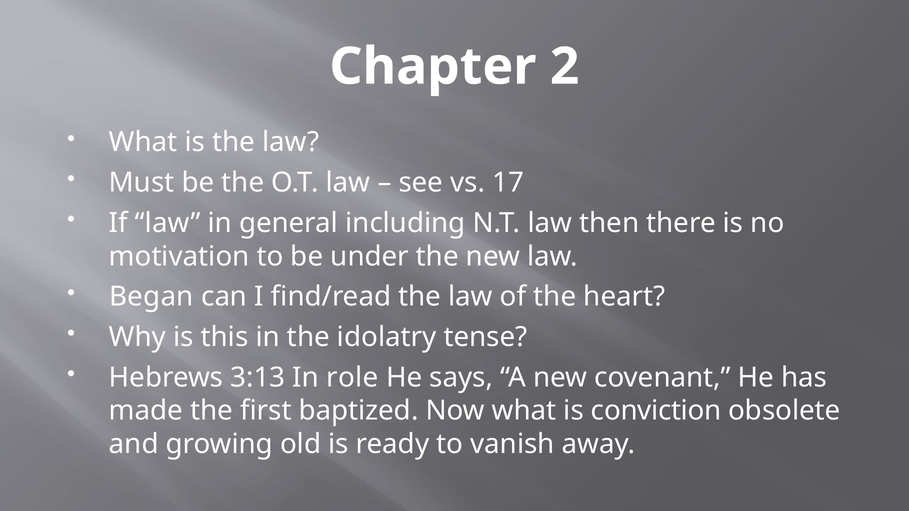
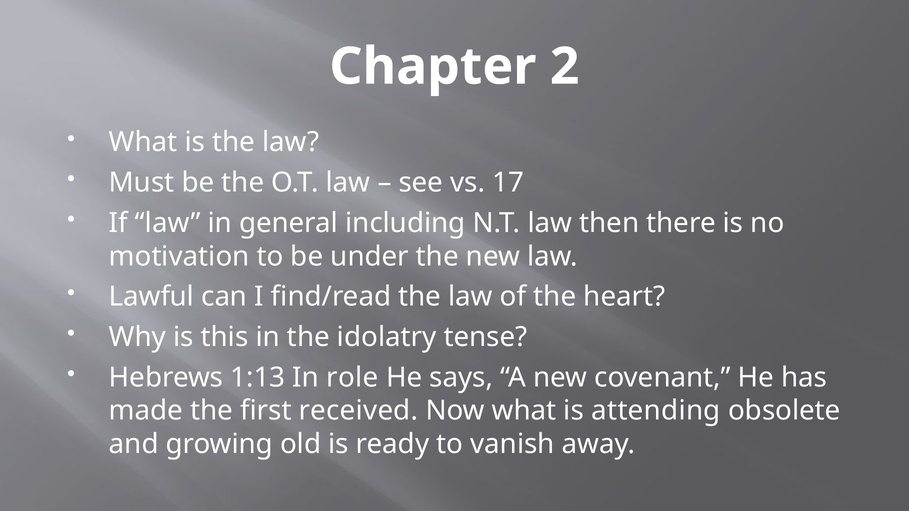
Began: Began -> Lawful (152, 297)
3:13: 3:13 -> 1:13 (258, 378)
baptized: baptized -> received (358, 411)
conviction: conviction -> attending (656, 411)
